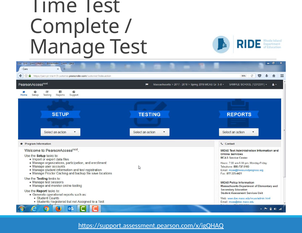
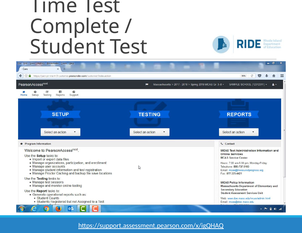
Manage: Manage -> Student (67, 47)
